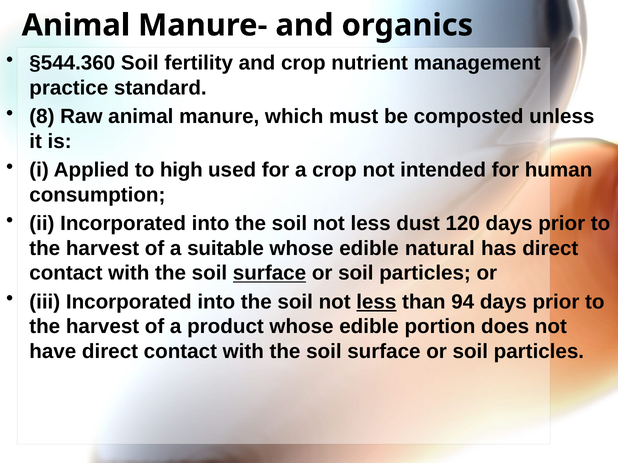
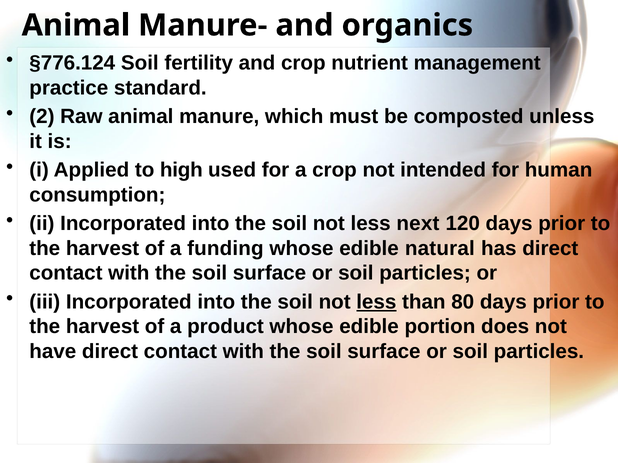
§544.360: §544.360 -> §776.124 (72, 63)
8: 8 -> 2 (42, 117)
dust: dust -> next (418, 224)
suitable: suitable -> funding (225, 249)
surface underline: present -> none (269, 273)
94: 94 -> 80 (463, 302)
